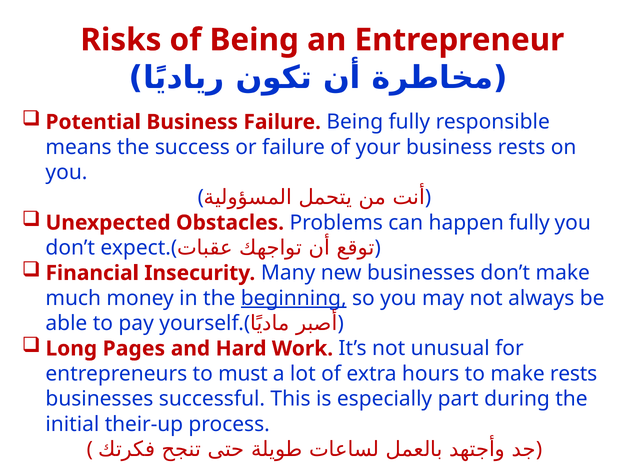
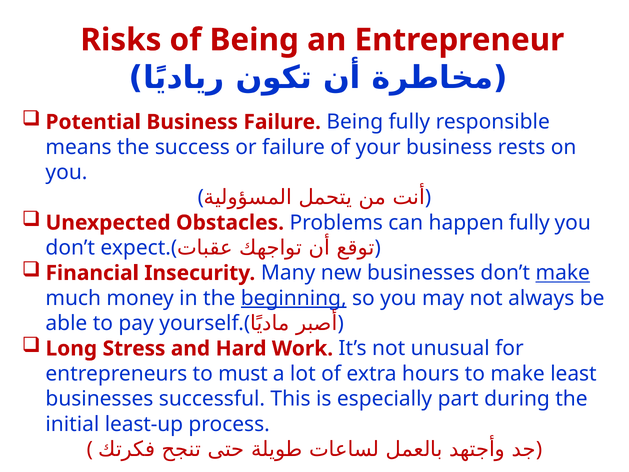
make underline: none -> present (563, 273)
Pages: Pages -> Stress (134, 348)
make rests: rests -> least (573, 374)
their-up: their-up -> least-up (144, 424)
